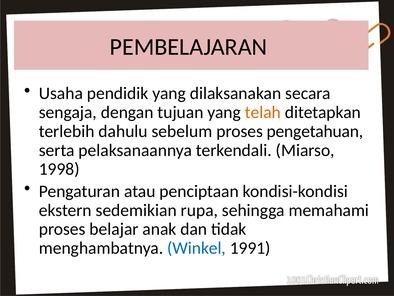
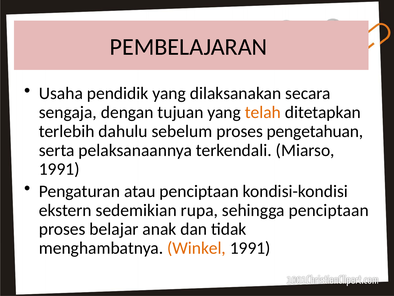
1998: 1998 -> 1991 (59, 169)
sehingga memahami: memahami -> penciptaan (329, 210)
Winkel colour: blue -> orange (197, 248)
